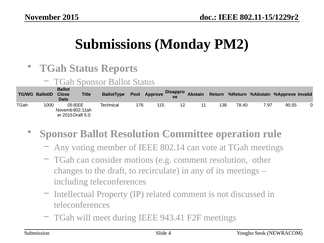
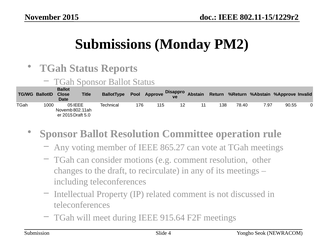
802.14: 802.14 -> 865.27 (172, 147)
943.41: 943.41 -> 915.64 (172, 218)
